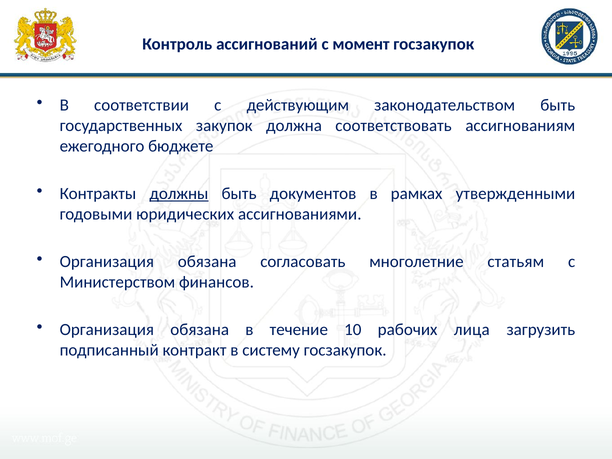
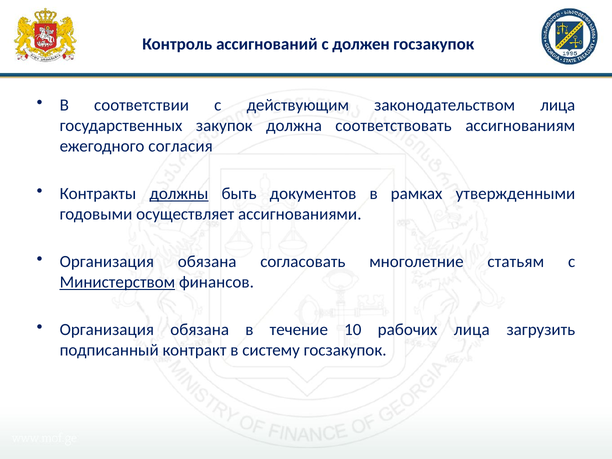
момент: момент -> должен (361, 44)
законодательством быть: быть -> лица (558, 105)
бюджете: бюджете -> согласия (181, 146)
юридических: юридических -> осуществляет (185, 214)
Министерством underline: none -> present (117, 282)
